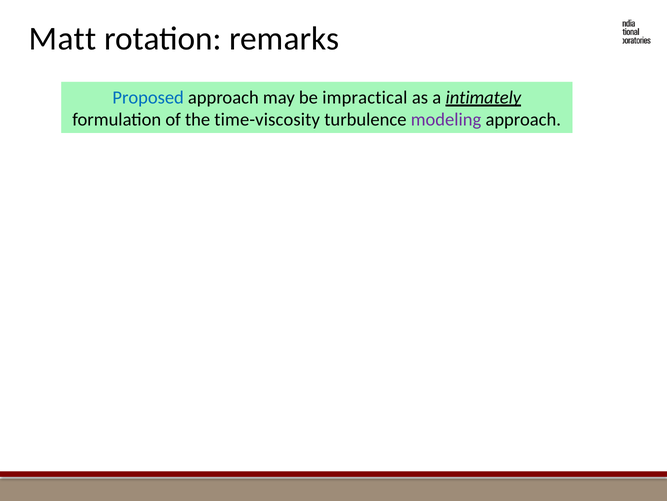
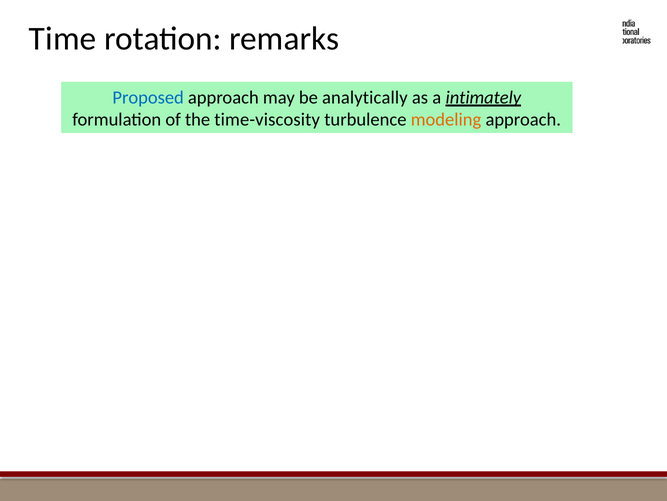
Matt: Matt -> Time (63, 38)
impractical: impractical -> analytically (365, 97)
modeling colour: purple -> orange (446, 120)
